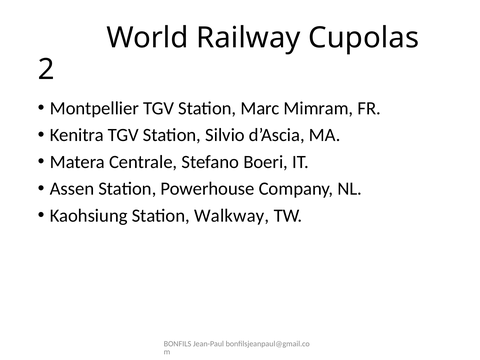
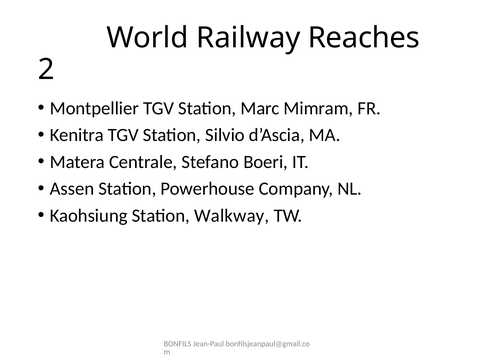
Cupolas: Cupolas -> Reaches (364, 38)
